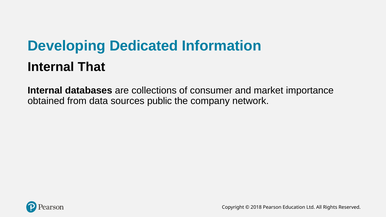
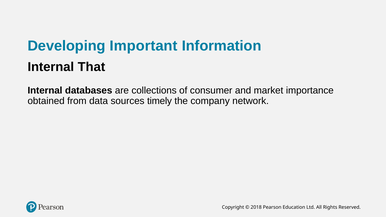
Dedicated: Dedicated -> Important (144, 46)
public: public -> timely (160, 101)
